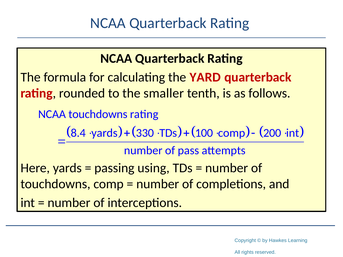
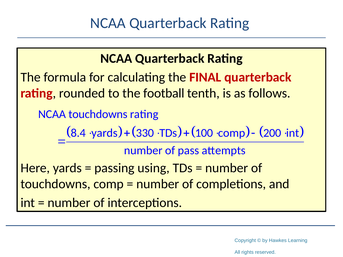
YARD: YARD -> FINAL (205, 77)
smaller: smaller -> football (164, 93)
